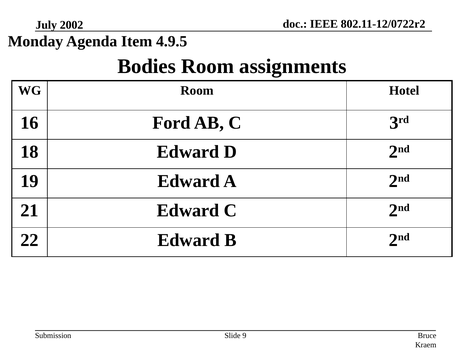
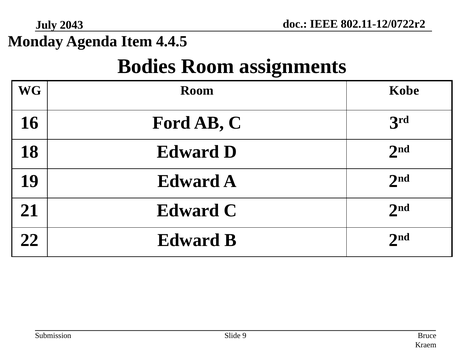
2002: 2002 -> 2043 (72, 25)
4.9.5: 4.9.5 -> 4.4.5 (172, 41)
Hotel: Hotel -> Kobe (404, 90)
